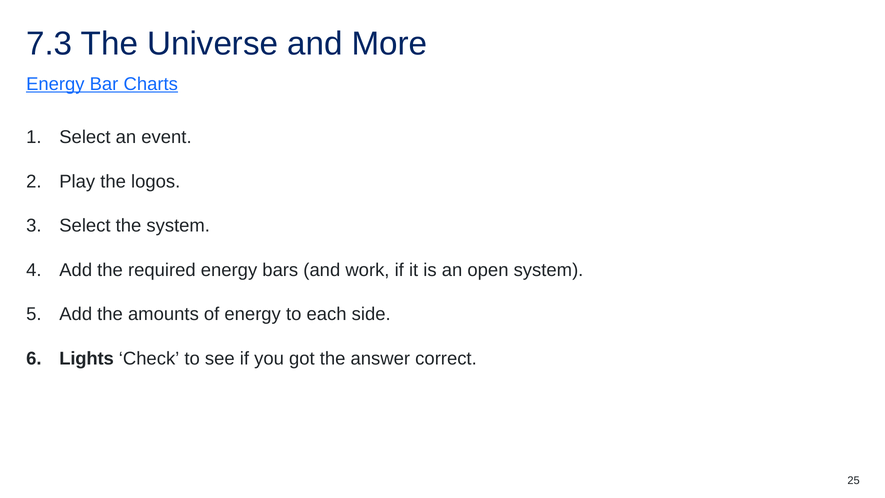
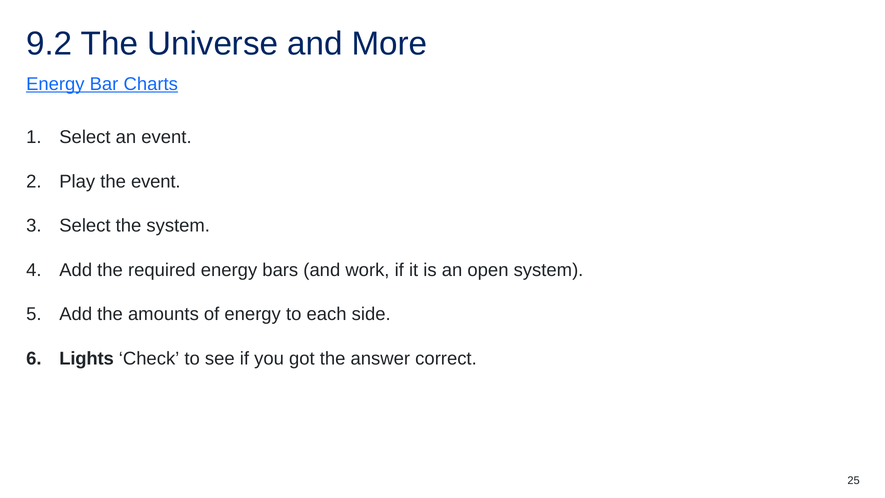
7.3: 7.3 -> 9.2 (49, 44)
the logos: logos -> event (156, 181)
